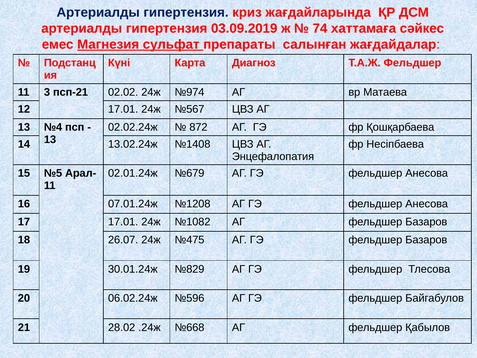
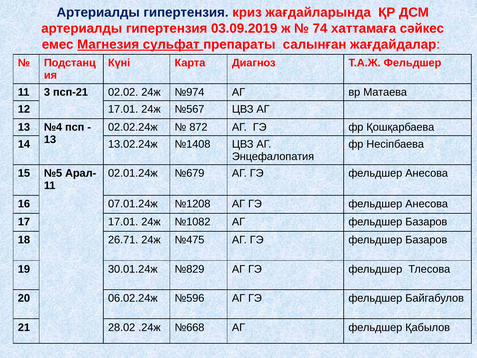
26.07: 26.07 -> 26.71 (123, 240)
